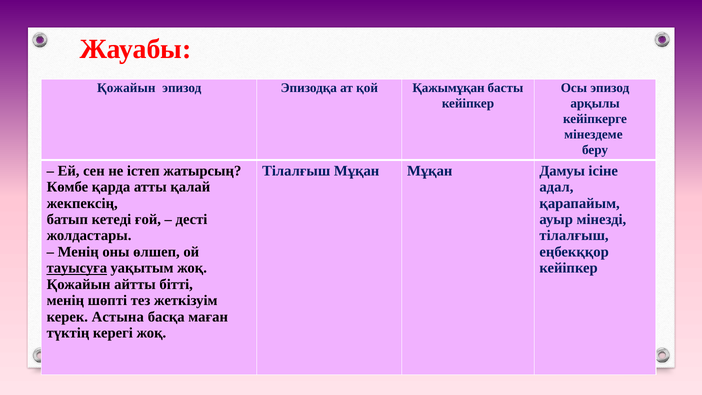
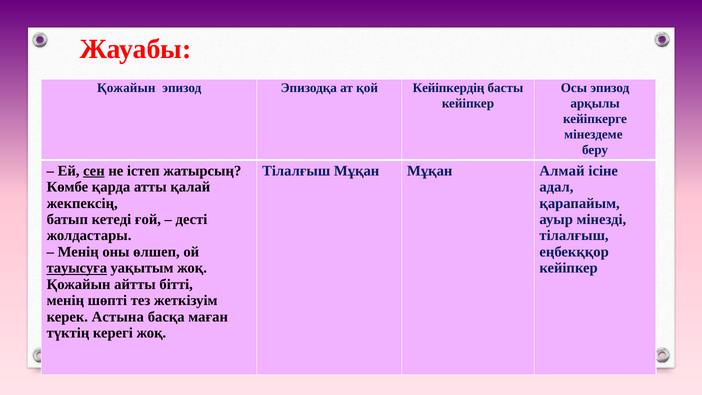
Қажымұқан: Қажымұқан -> Кейіпкердің (449, 88)
сен underline: none -> present (94, 171)
Дамуы: Дамуы -> Алмай (562, 171)
